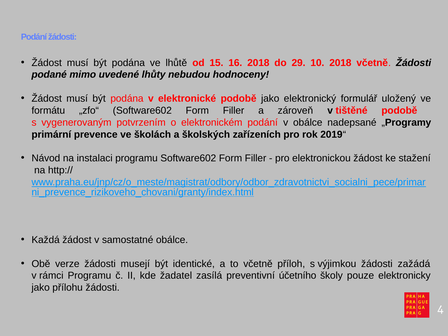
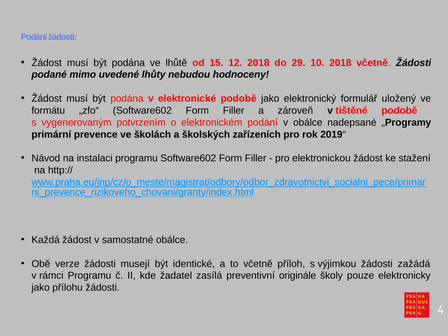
16: 16 -> 12 (235, 63)
účetního: účetního -> originále (298, 276)
